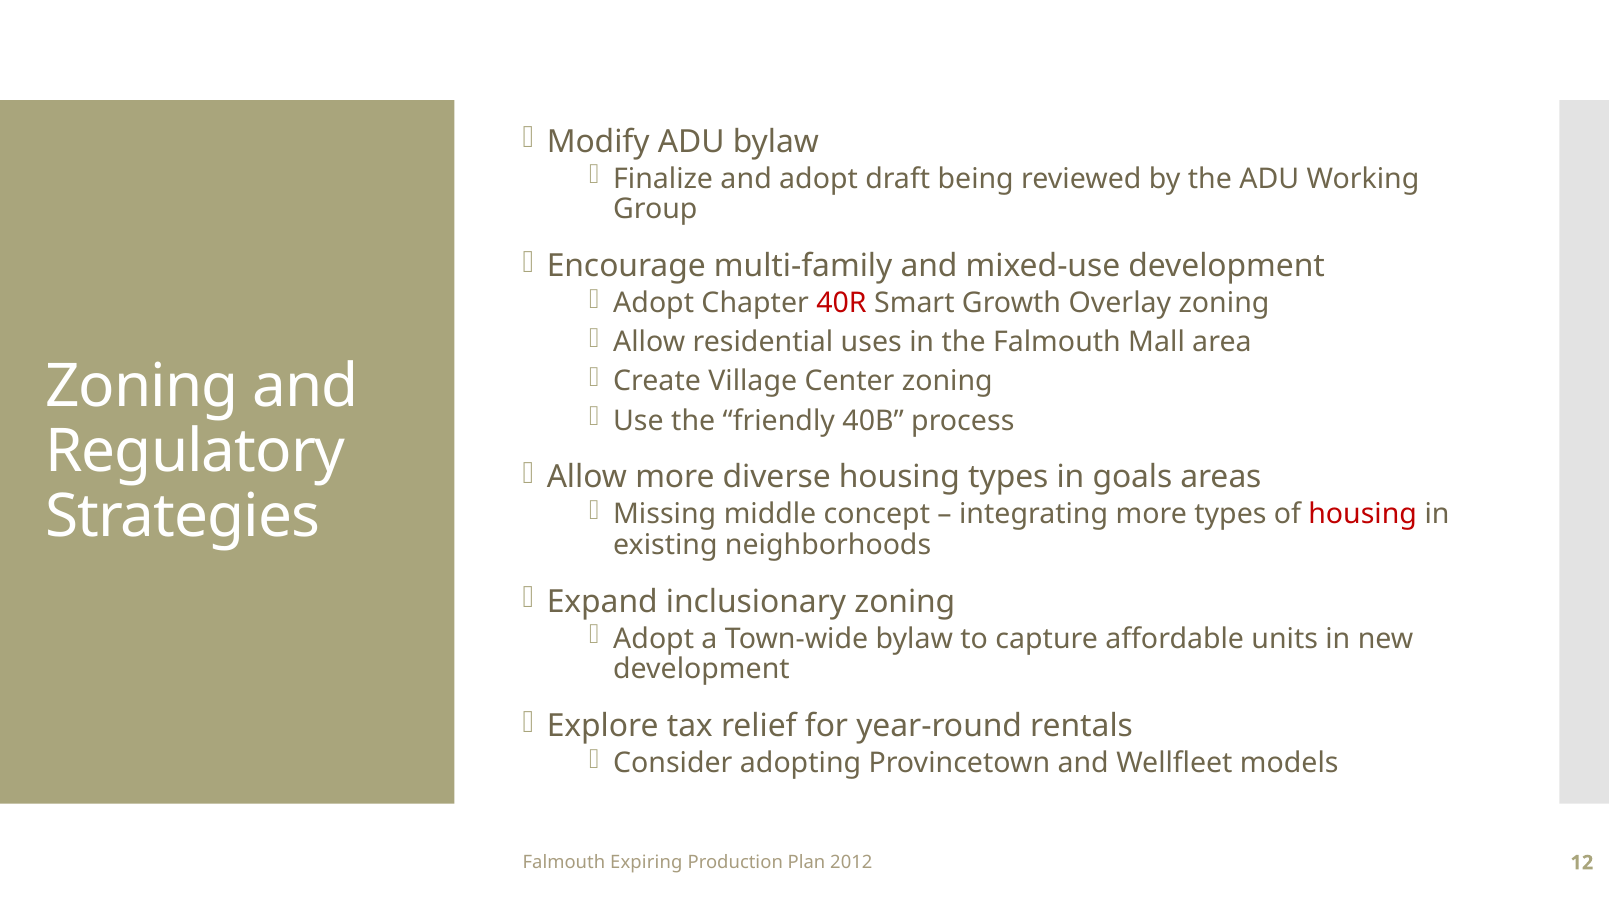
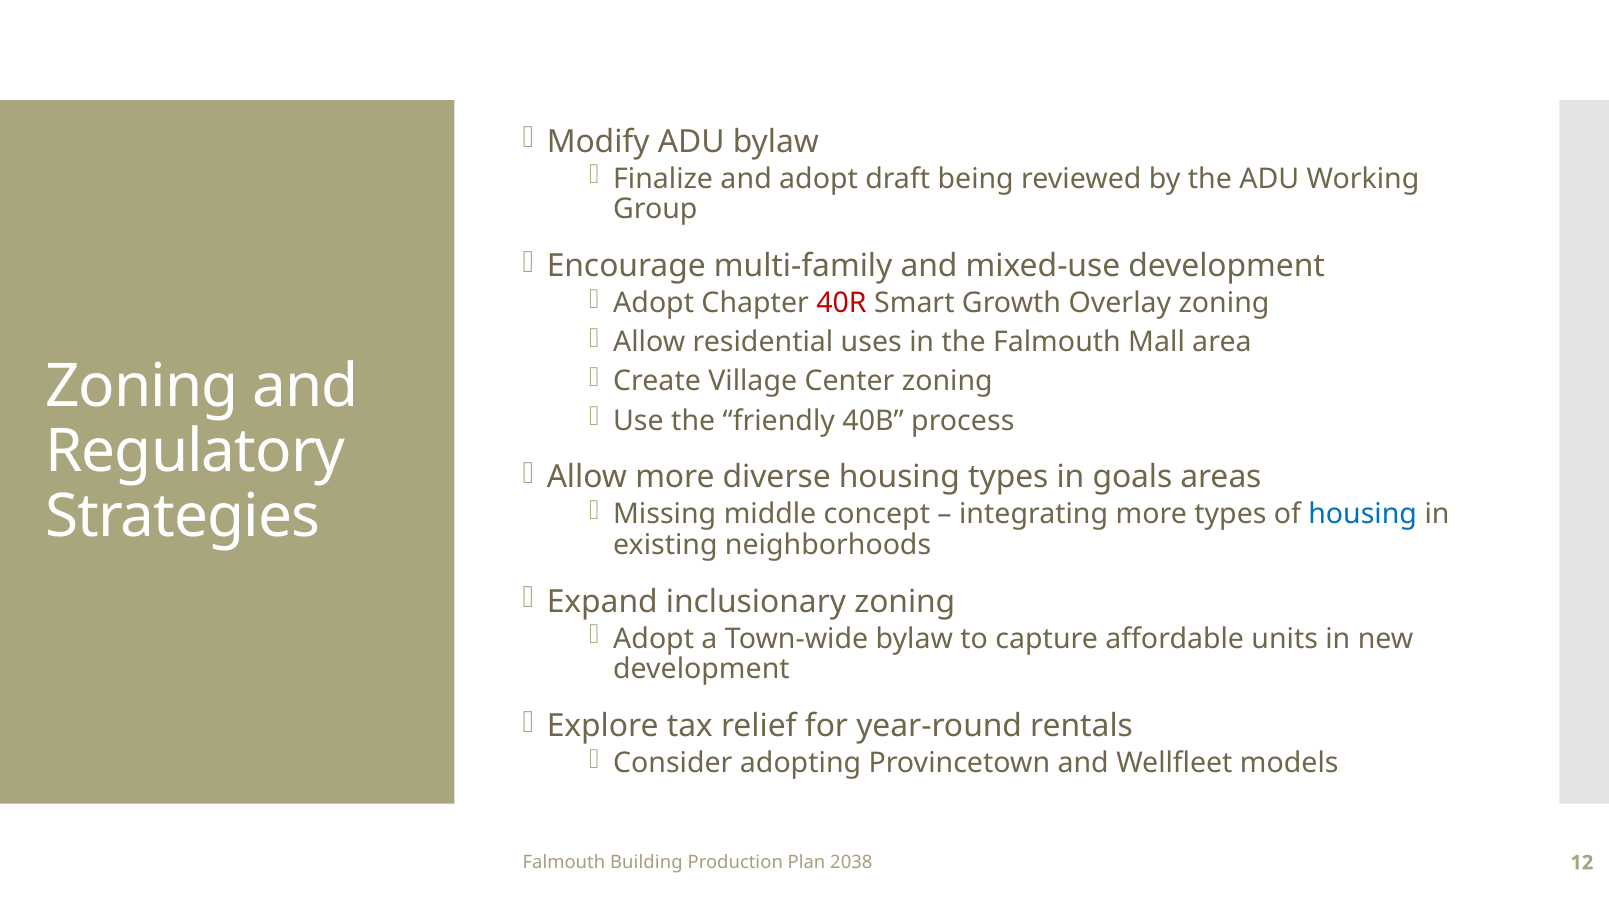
housing colour: red -> blue (1363, 514)
Expiring: Expiring -> Building (646, 863)
2012: 2012 -> 2038 (851, 863)
